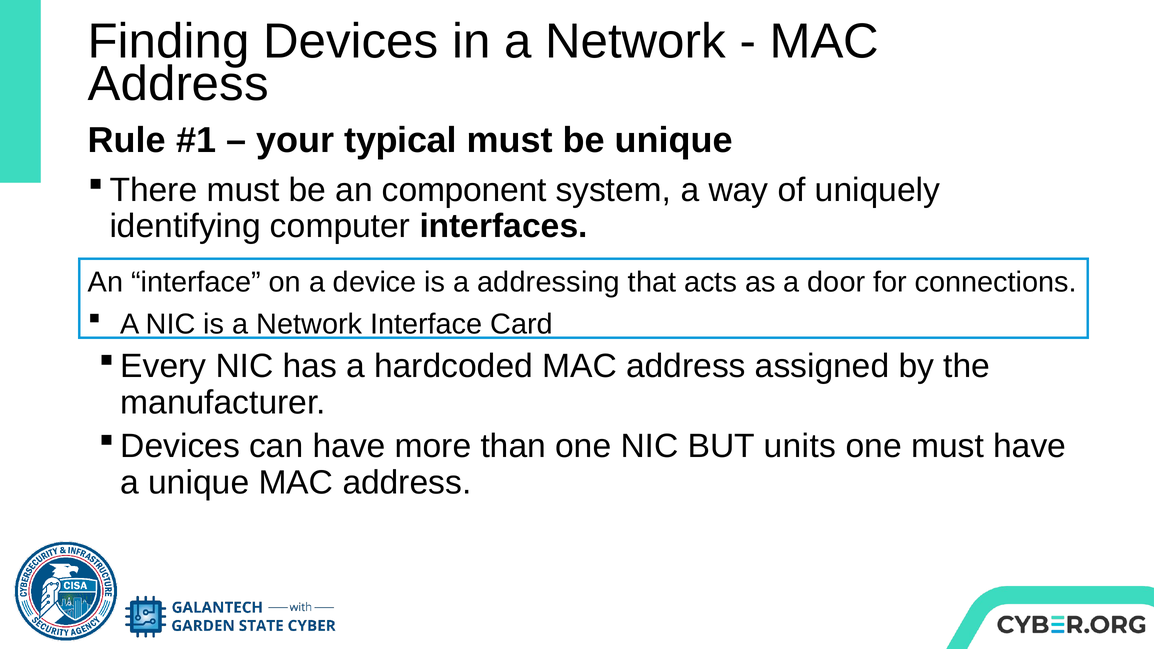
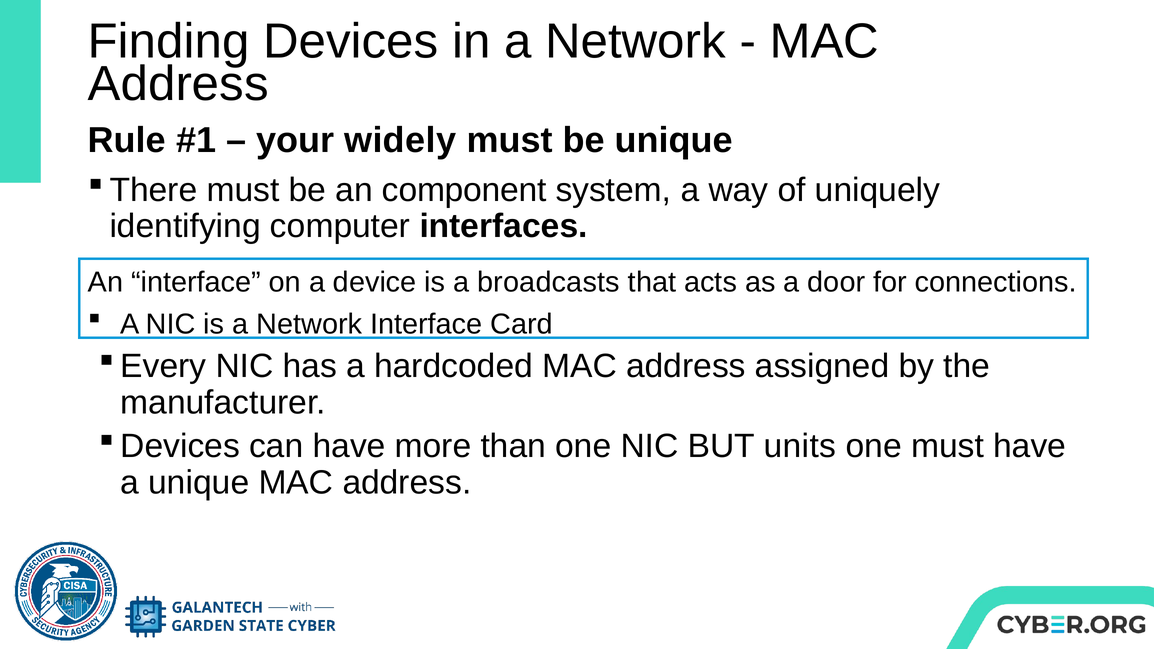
typical: typical -> widely (400, 140)
addressing: addressing -> broadcasts (549, 282)
